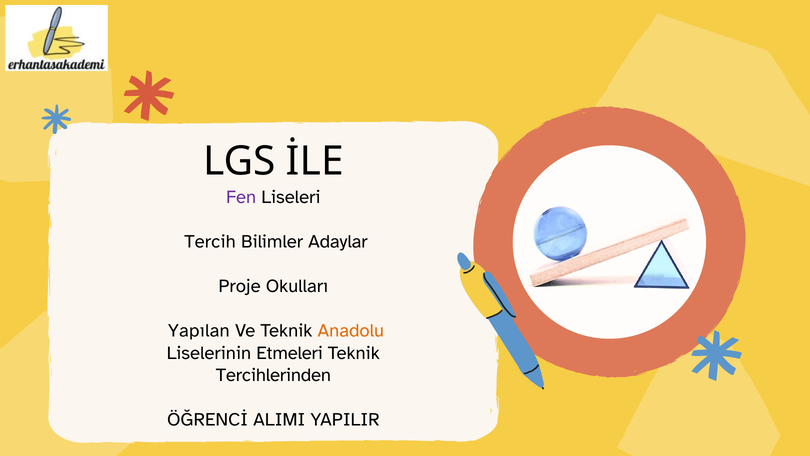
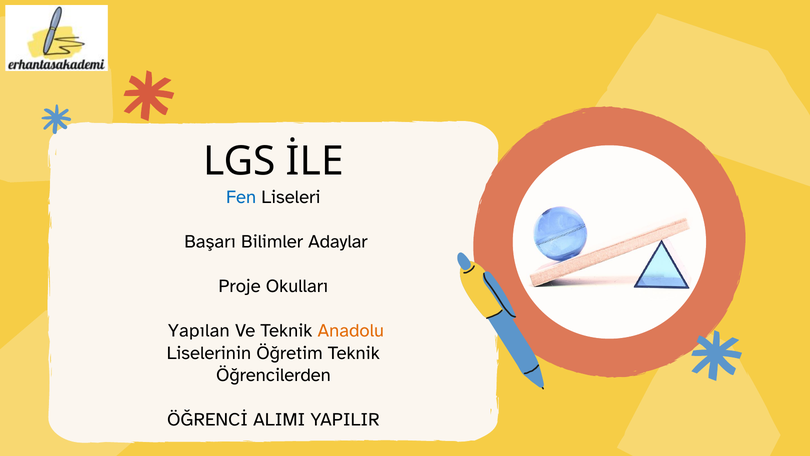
Fen colour: purple -> blue (241, 197)
Tercih: Tercih -> Başarı (210, 242)
Etmeleri: Etmeleri -> Öğretim (289, 353)
Tercihlerinden: Tercihlerinden -> Öğrencilerden (273, 375)
